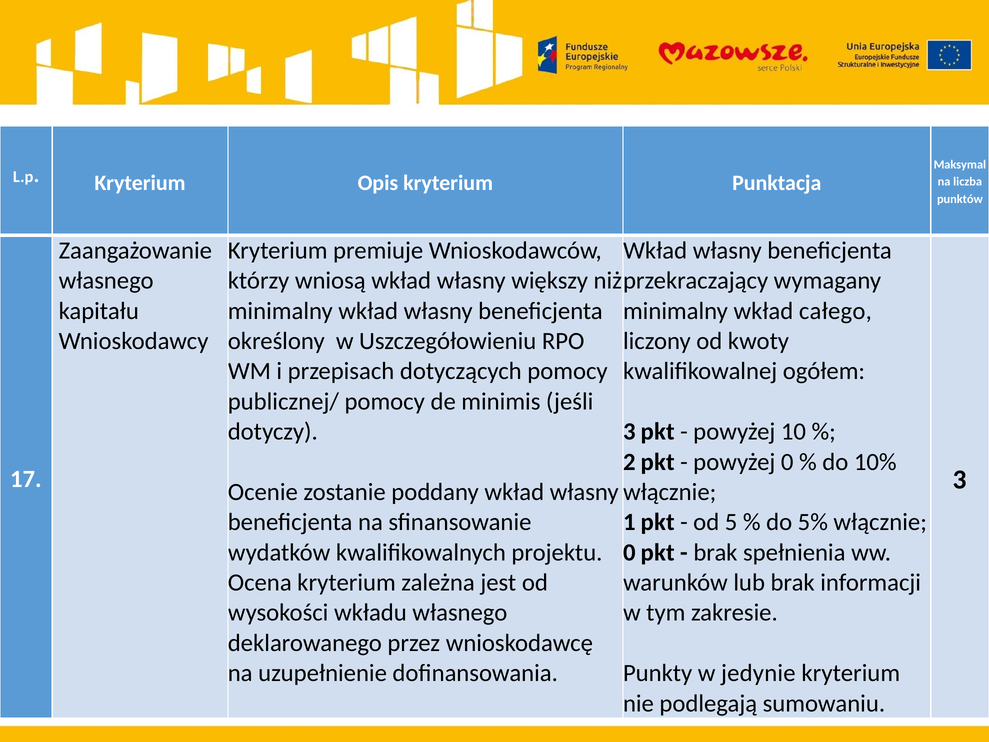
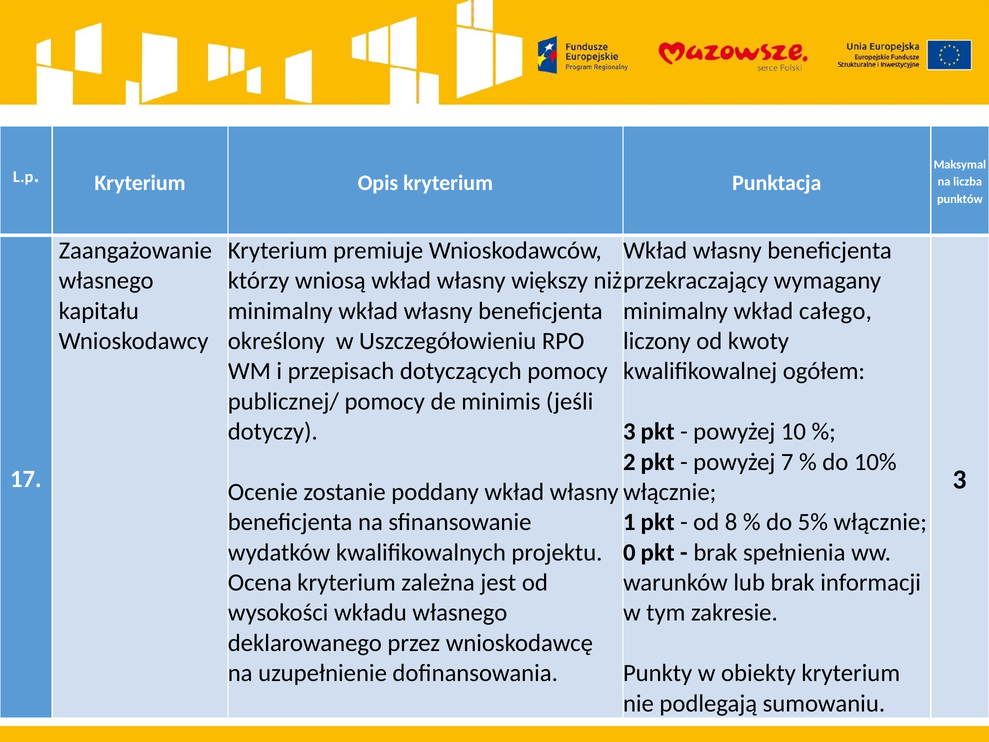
powyżej 0: 0 -> 7 (787, 462)
5: 5 -> 8 (731, 522)
jedynie: jedynie -> obiekty (758, 673)
